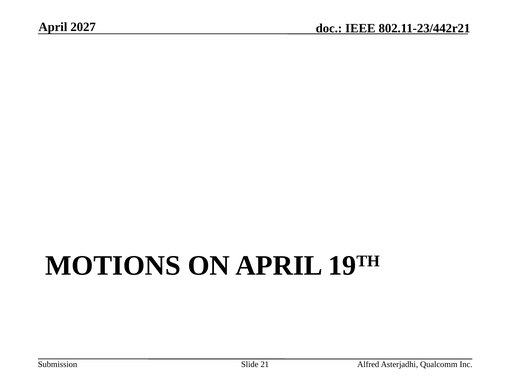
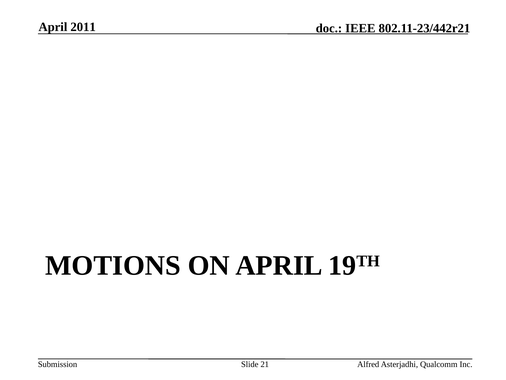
2027: 2027 -> 2011 (83, 27)
